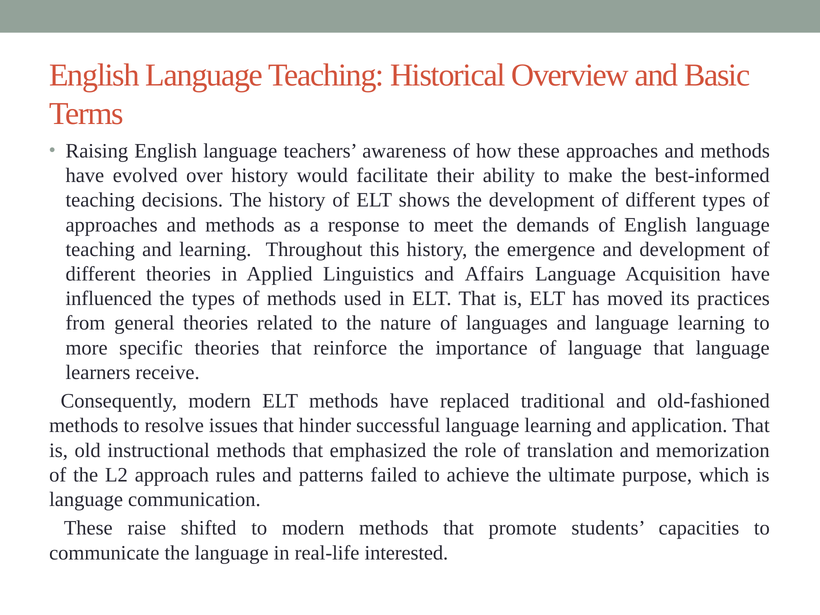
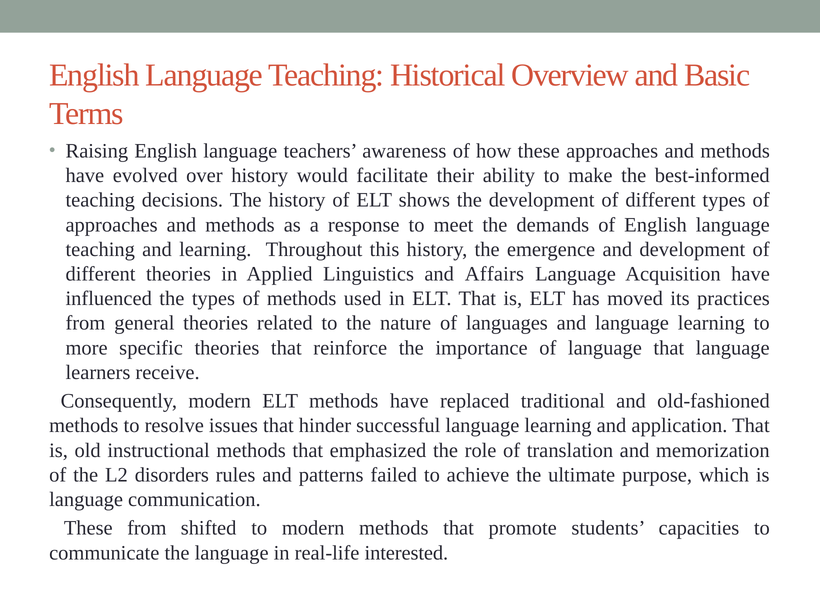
approach: approach -> disorders (172, 475)
These raise: raise -> from (147, 528)
